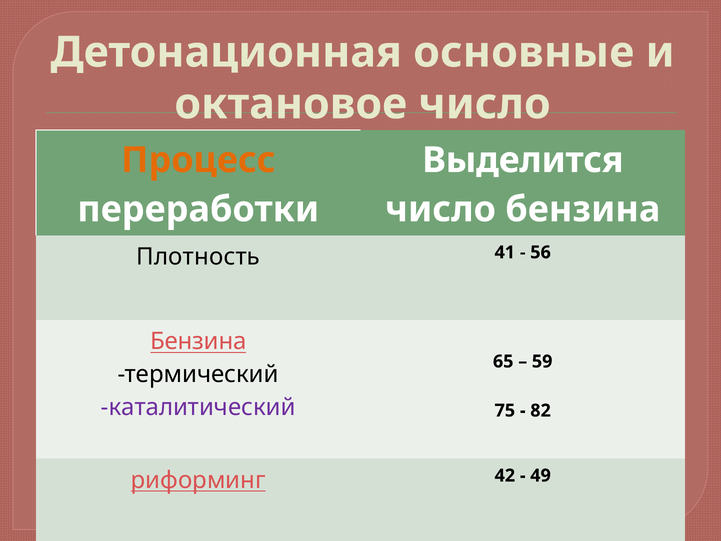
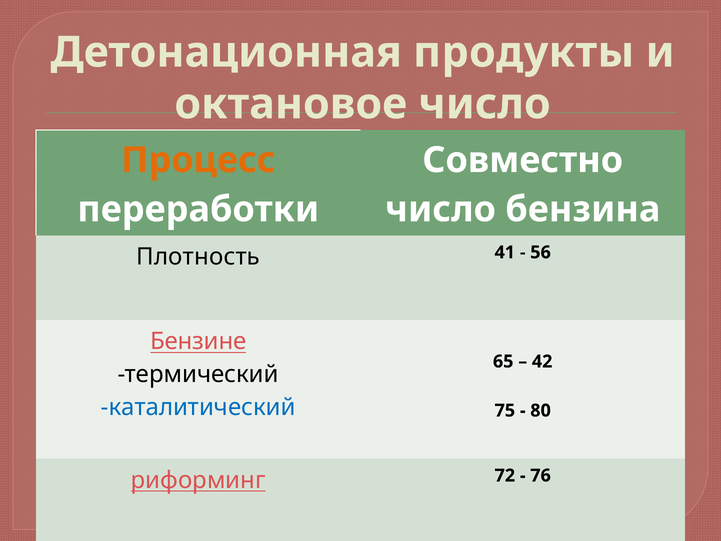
основные: основные -> продукты (524, 52)
Выделится: Выделится -> Совместно (523, 160)
Бензина: Бензина -> Бензине (198, 341)
59: 59 -> 42 (542, 361)
каталитический colour: purple -> blue (198, 407)
82: 82 -> 80 (541, 410)
42: 42 -> 72 (505, 475)
49: 49 -> 76 (541, 475)
